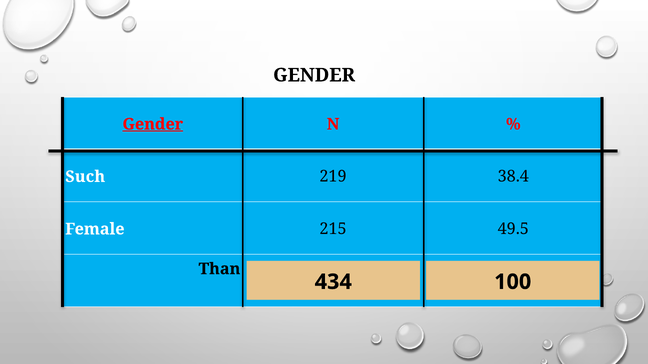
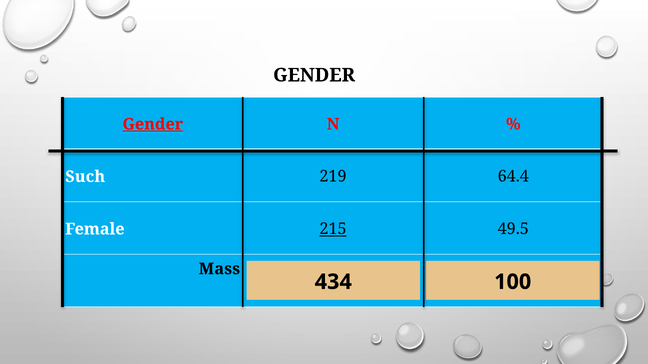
38.4: 38.4 -> 64.4 (513, 177)
215 underline: none -> present (333, 229)
Than: Than -> Mass (219, 269)
